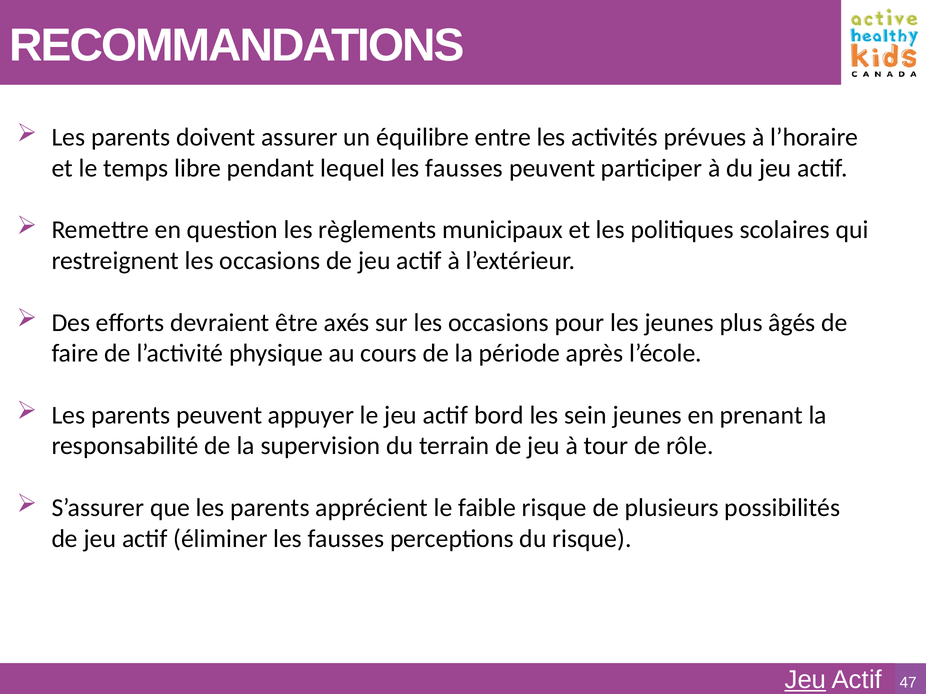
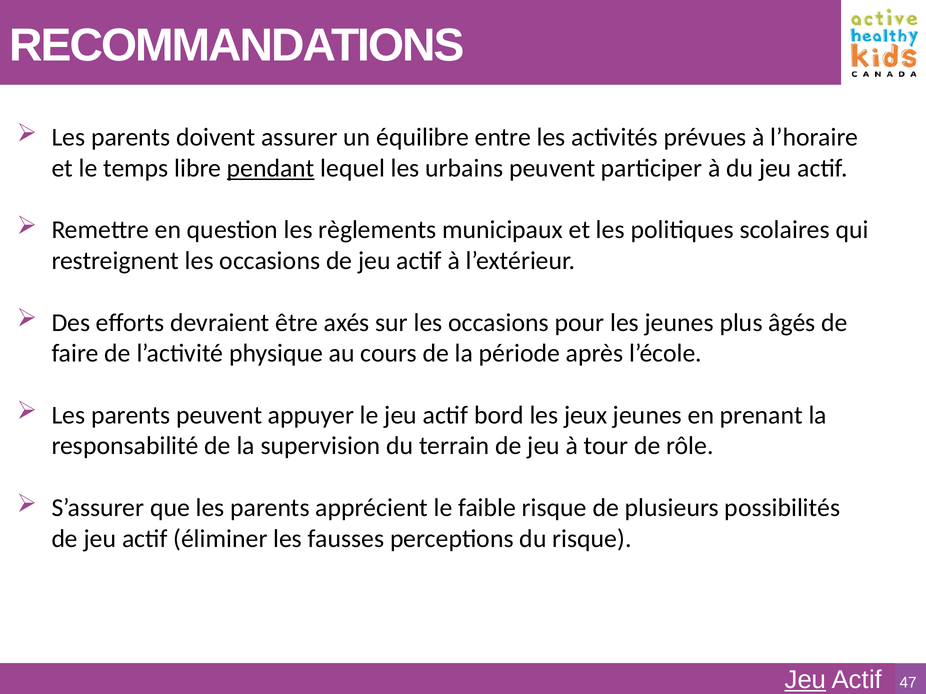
pendant underline: none -> present (271, 168)
lequel les fausses: fausses -> urbains (464, 168)
sein: sein -> jeux (586, 415)
